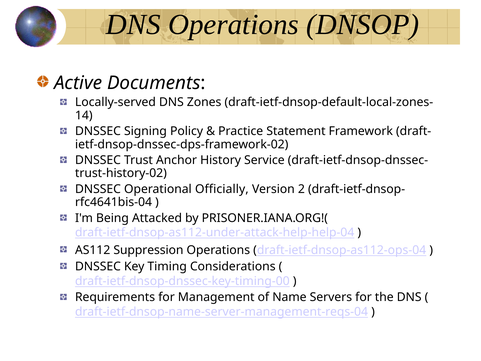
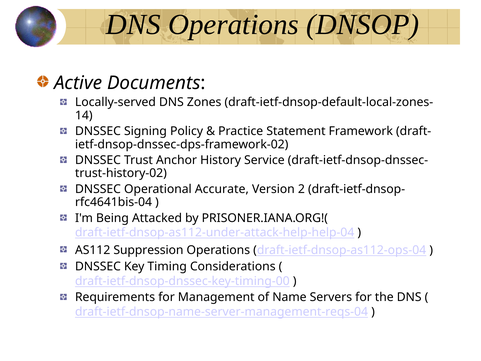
Officially: Officially -> Accurate (222, 189)
